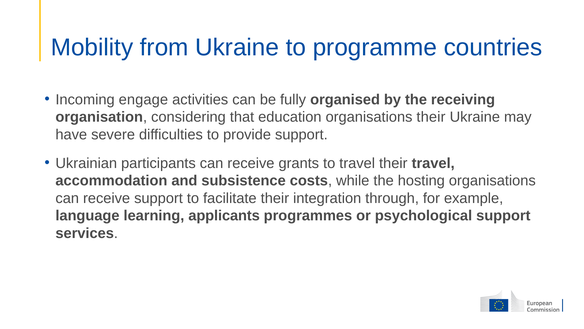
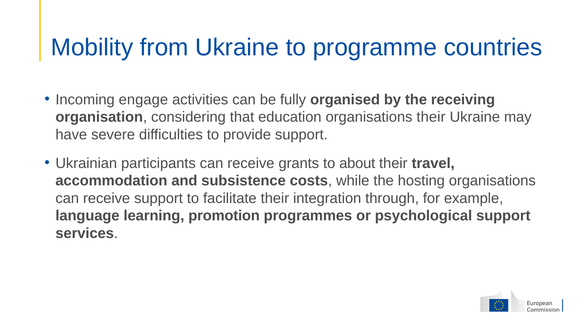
to travel: travel -> about (357, 163)
applicants: applicants -> promotion (224, 215)
